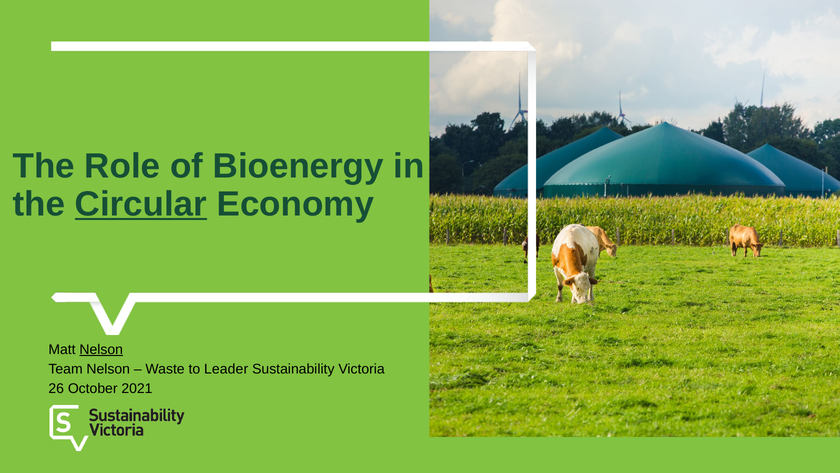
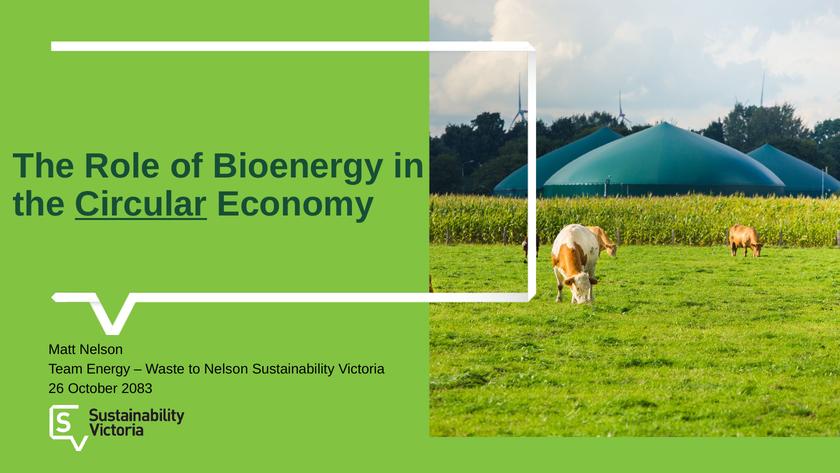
Nelson underline: present -> none (101, 349)
Team Nelson: Nelson -> Energy (108, 369)
to Leader: Leader -> Nelson (226, 369)
2021: 2021 -> 2083 (137, 388)
